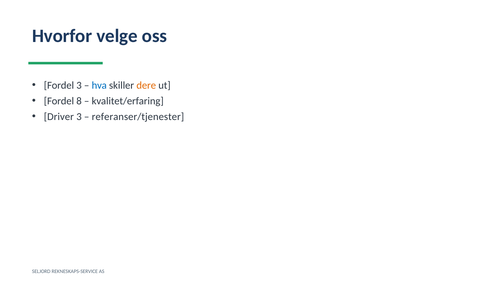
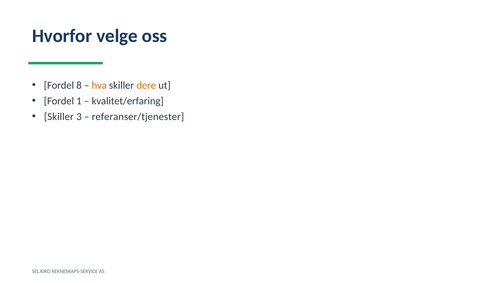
Fordel 3: 3 -> 8 (79, 85)
hva colour: blue -> orange (99, 85)
8: 8 -> 1 (79, 101)
Driver: Driver -> Skiller (59, 117)
